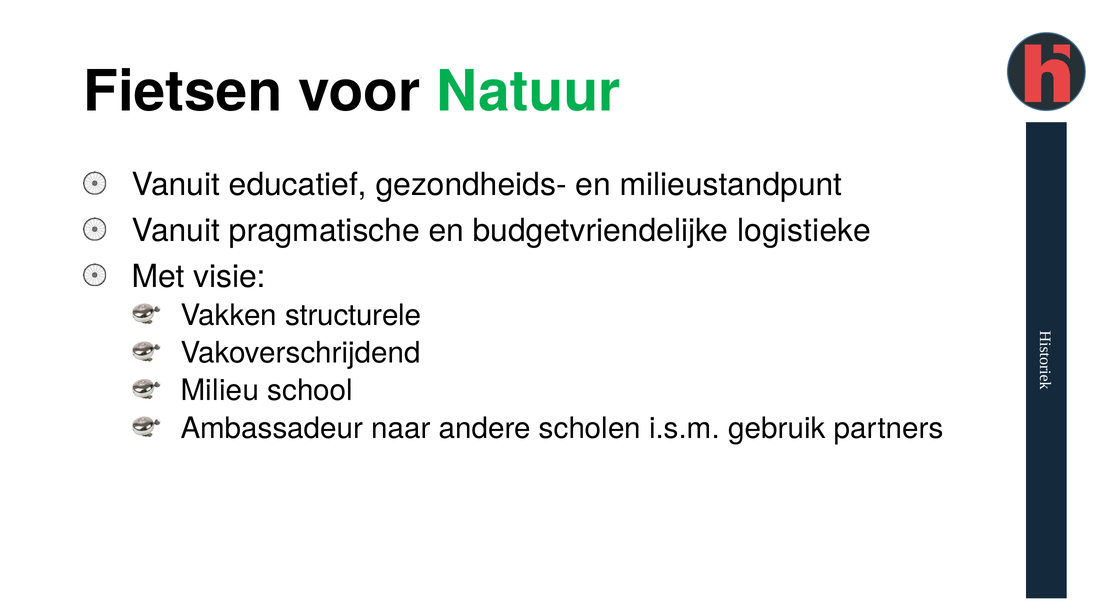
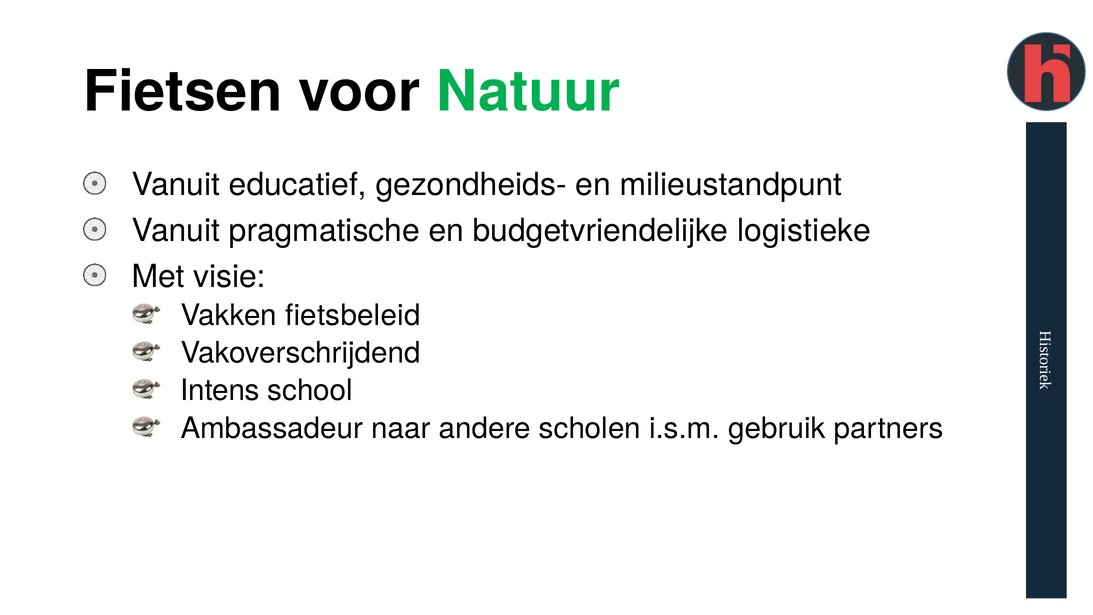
structurele: structurele -> fietsbeleid (353, 315)
Milieu: Milieu -> Intens (220, 391)
